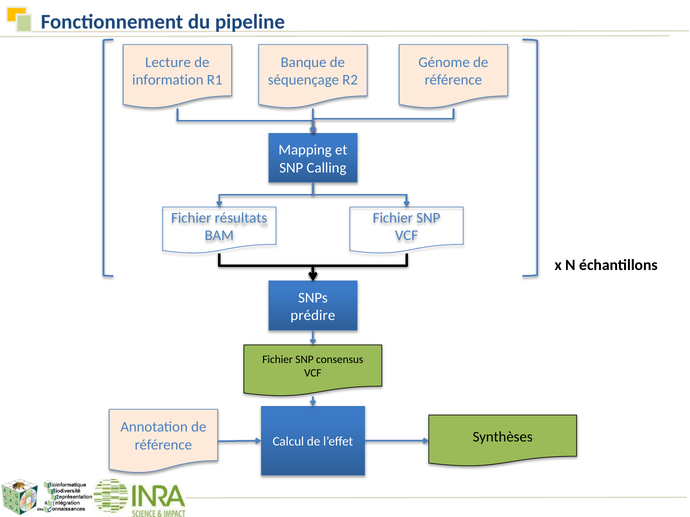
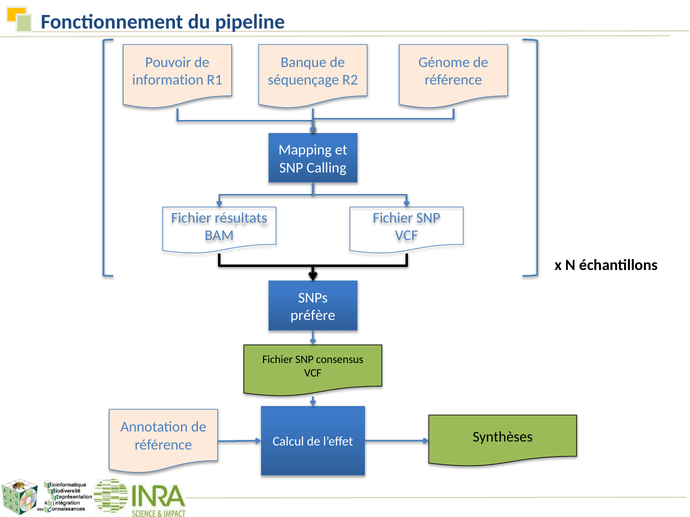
Lecture: Lecture -> Pouvoir (168, 62)
prédire: prédire -> préfère (313, 316)
